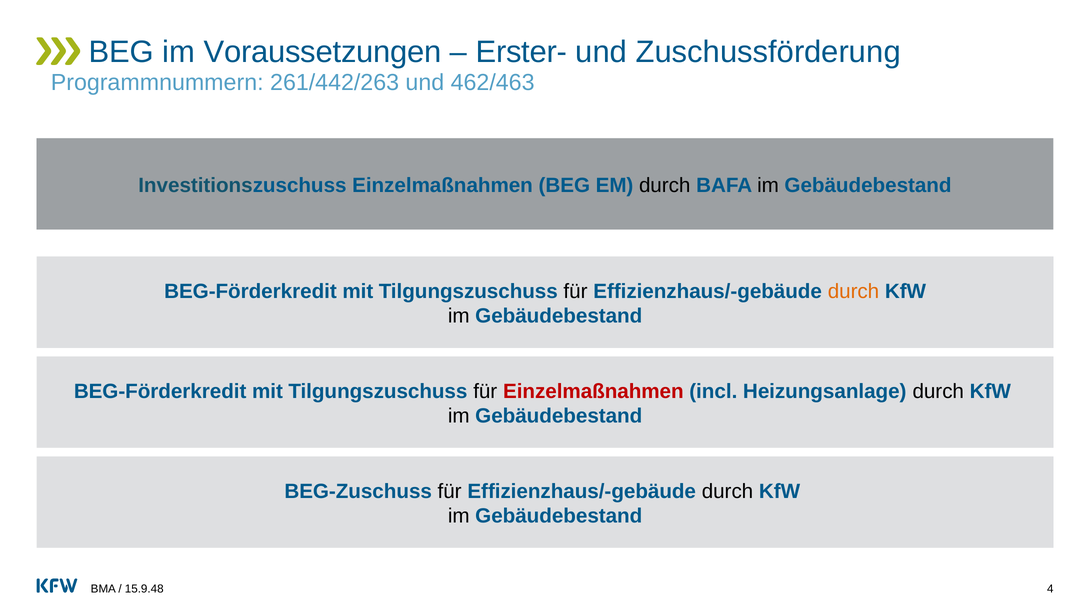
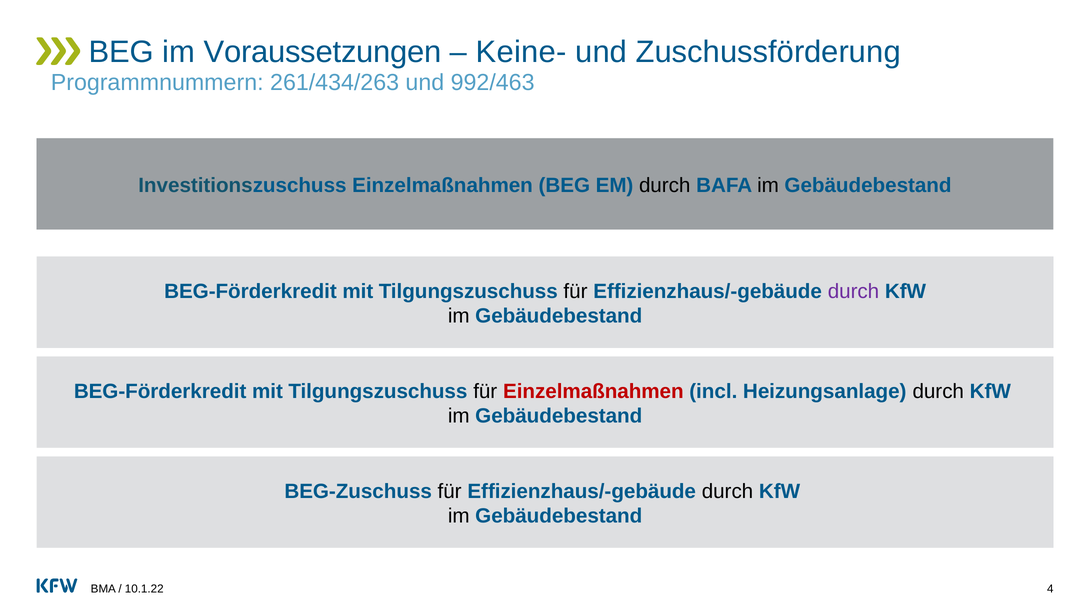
Erster-: Erster- -> Keine- (521, 52)
261/442/263: 261/442/263 -> 261/434/263 (335, 82)
462/463: 462/463 -> 992/463 (493, 82)
durch colour: orange -> purple (853, 291)
15.9.48: 15.9.48 -> 10.1.22 (144, 589)
